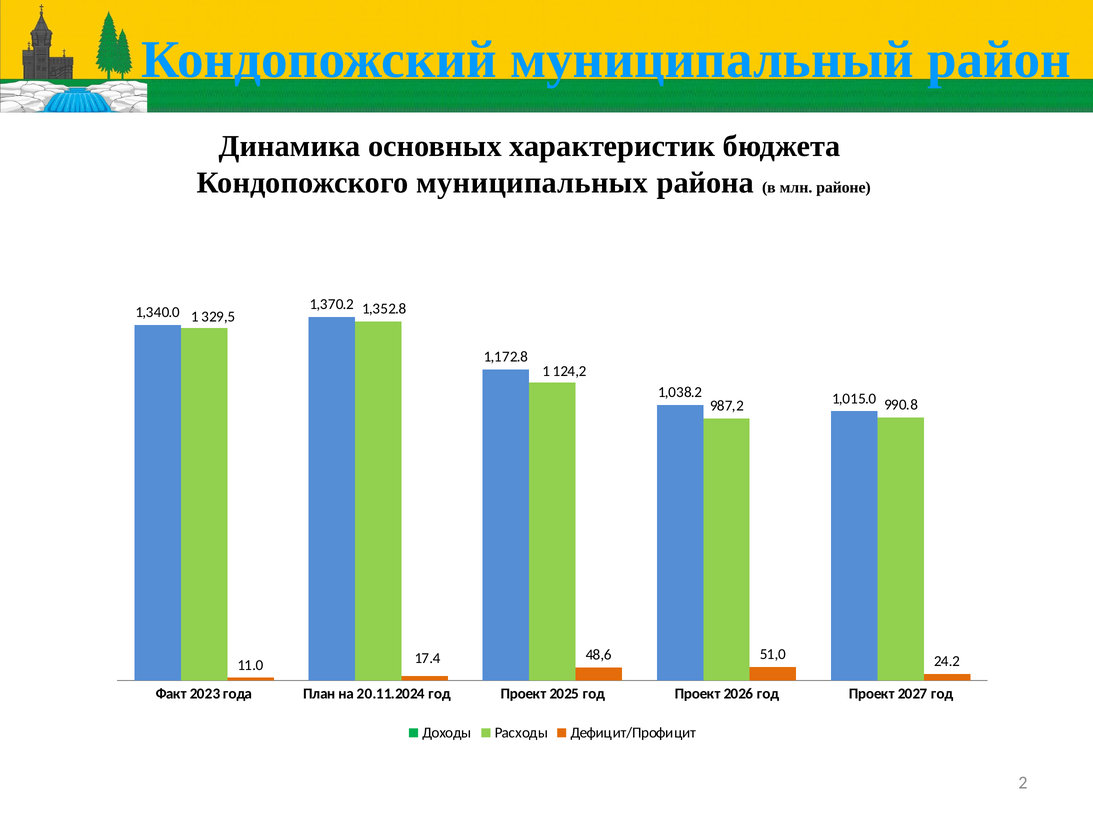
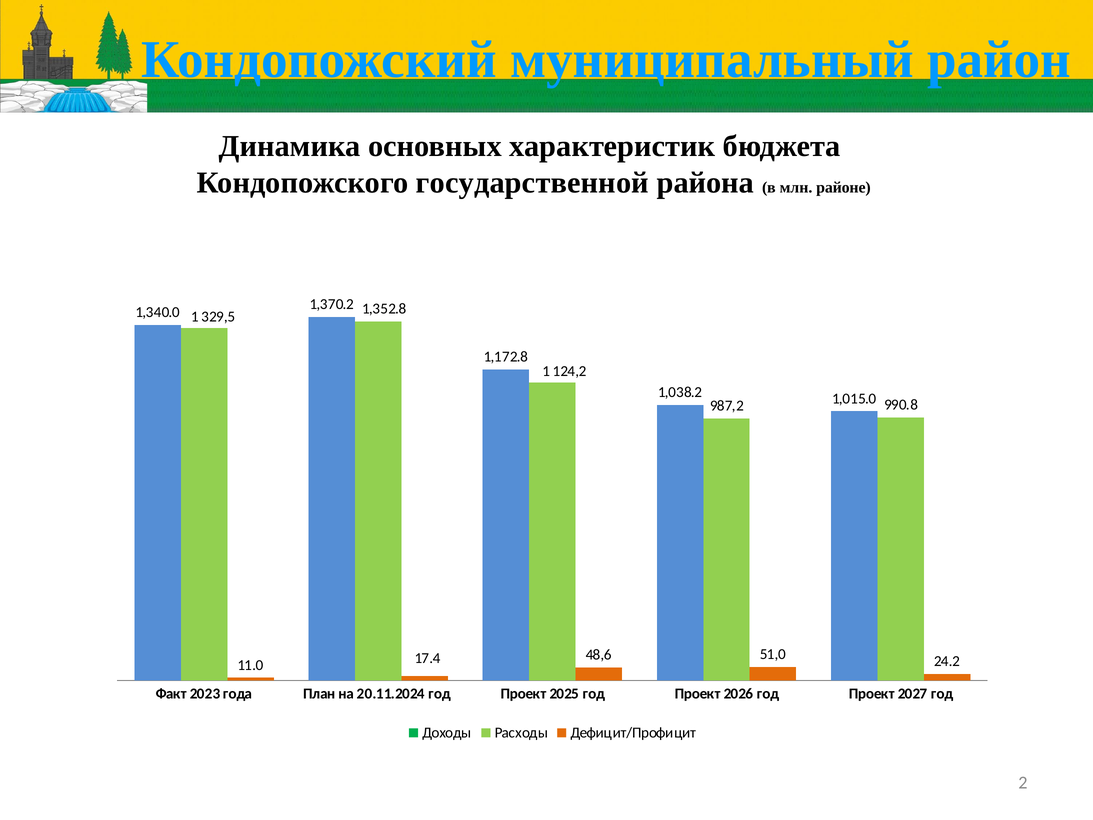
муниципальных: муниципальных -> государственной (532, 183)
